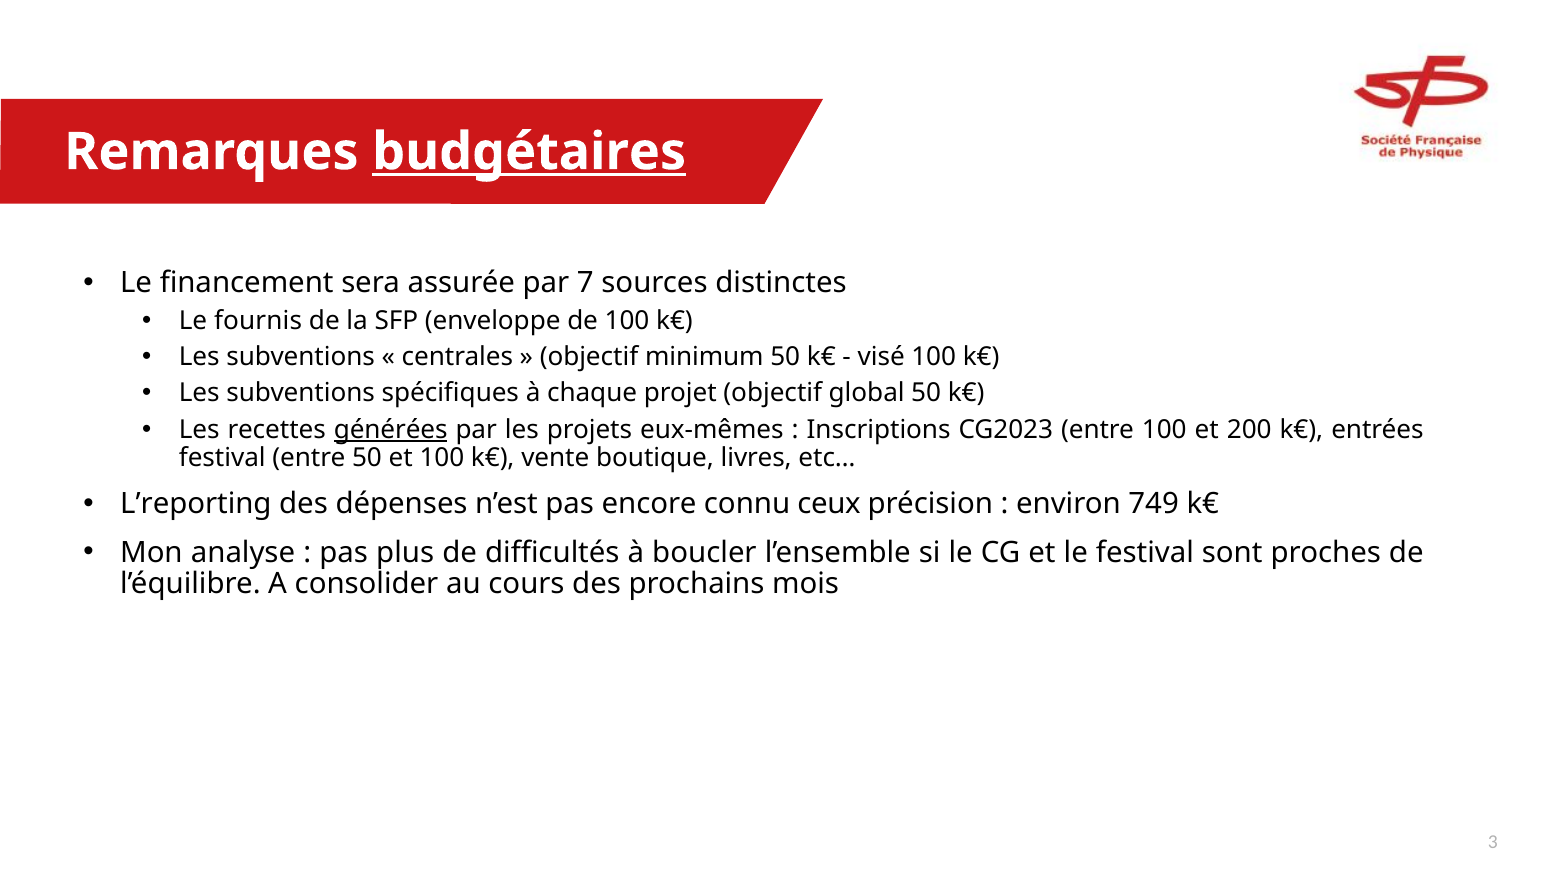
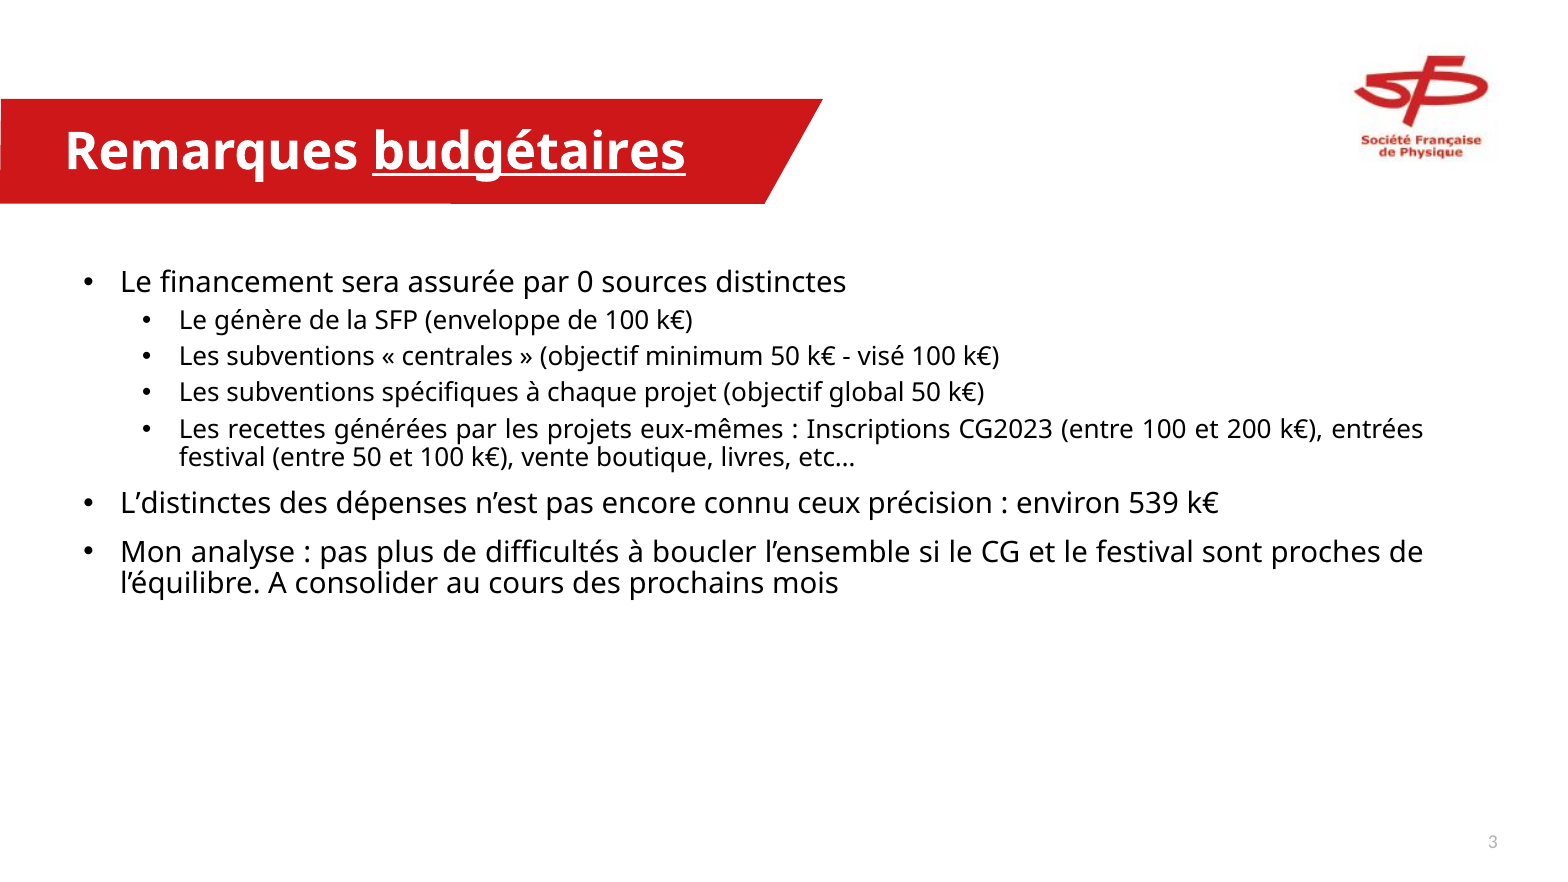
7: 7 -> 0 (585, 283)
fournis: fournis -> génère (258, 321)
générées underline: present -> none (391, 430)
L’reporting: L’reporting -> L’distinctes (196, 504)
749: 749 -> 539 (1154, 504)
